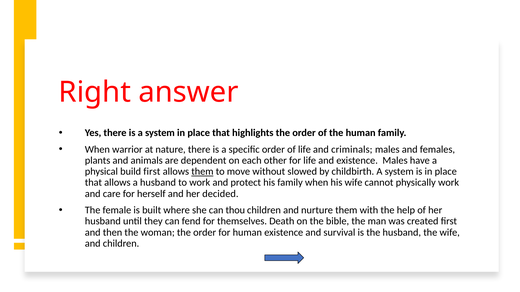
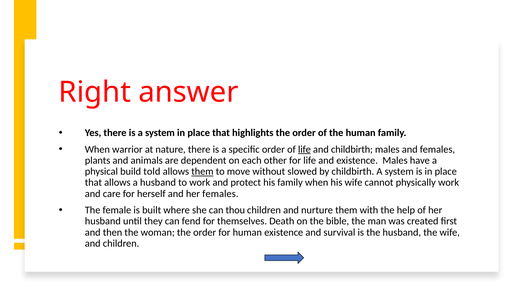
life underline: none -> present (304, 150)
and criminals: criminals -> childbirth (352, 150)
build first: first -> told (152, 172)
her decided: decided -> females (220, 194)
